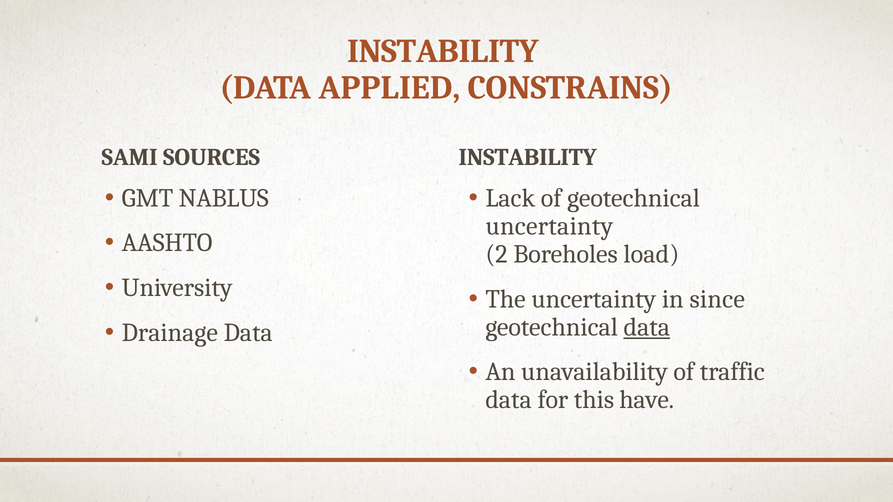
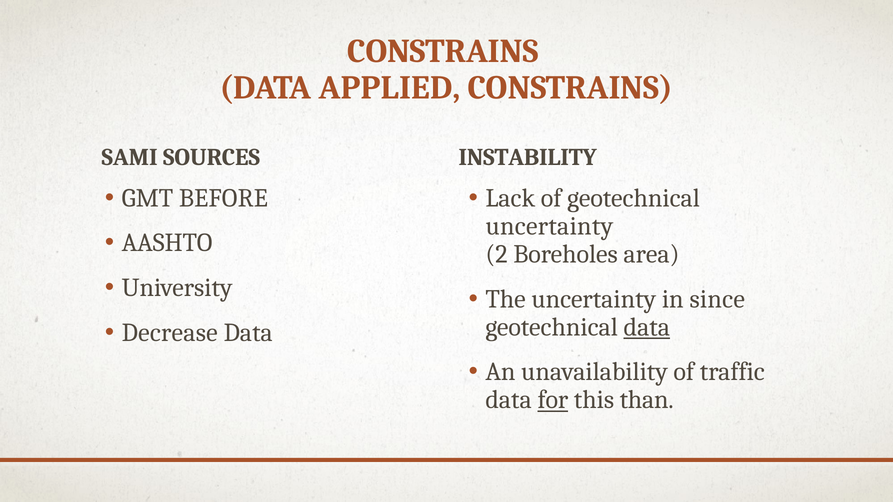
INSTABILITY: INSTABILITY -> CONSTRAINS (443, 51)
NABLUS: NABLUS -> BEFORE (223, 198)
load: load -> area (652, 254)
Drainage: Drainage -> Decrease (170, 333)
for underline: none -> present (553, 400)
have: have -> than (647, 400)
